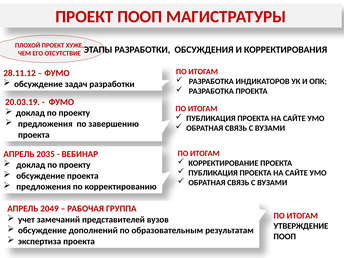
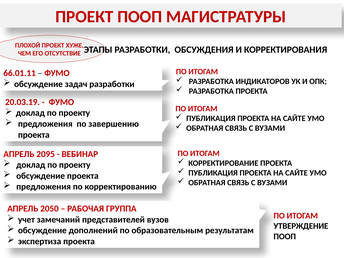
28.11.12: 28.11.12 -> 66.01.11 (20, 73)
2035: 2035 -> 2095 (46, 154)
2049: 2049 -> 2050 (49, 209)
